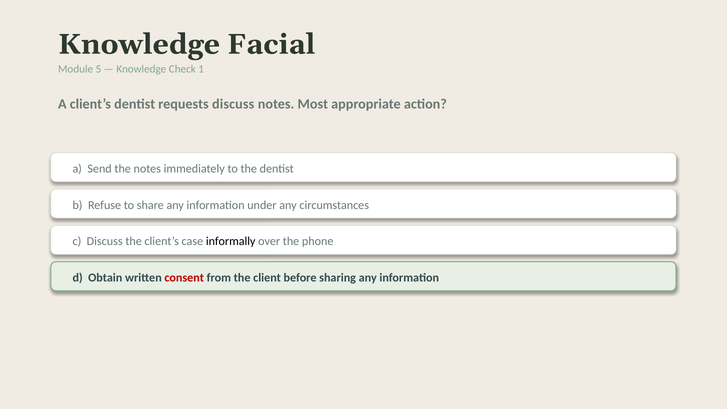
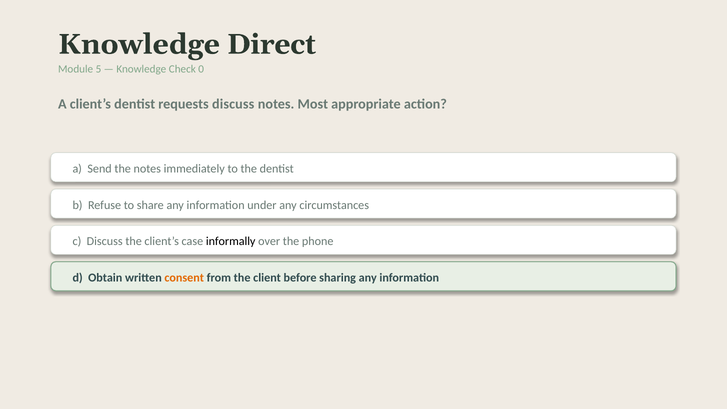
Facial: Facial -> Direct (272, 44)
1: 1 -> 0 (201, 69)
consent colour: red -> orange (184, 278)
